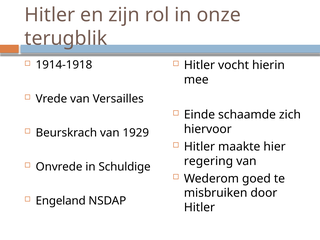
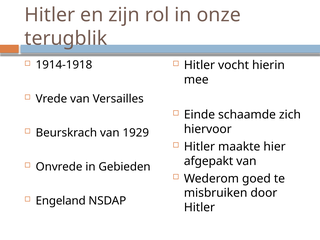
regering: regering -> afgepakt (209, 161)
Schuldige: Schuldige -> Gebieden (125, 167)
